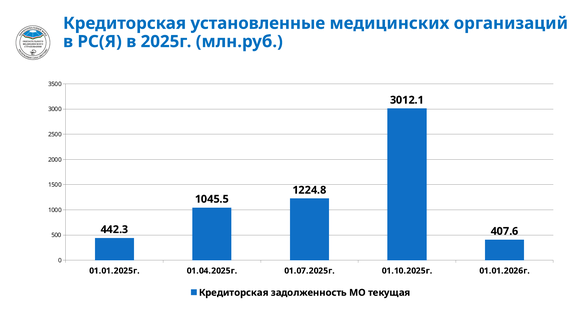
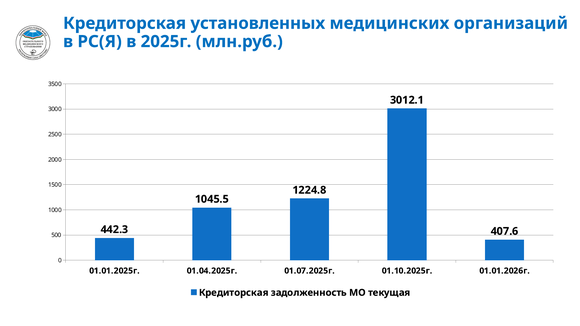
установленные: установленные -> установленных (258, 23)
